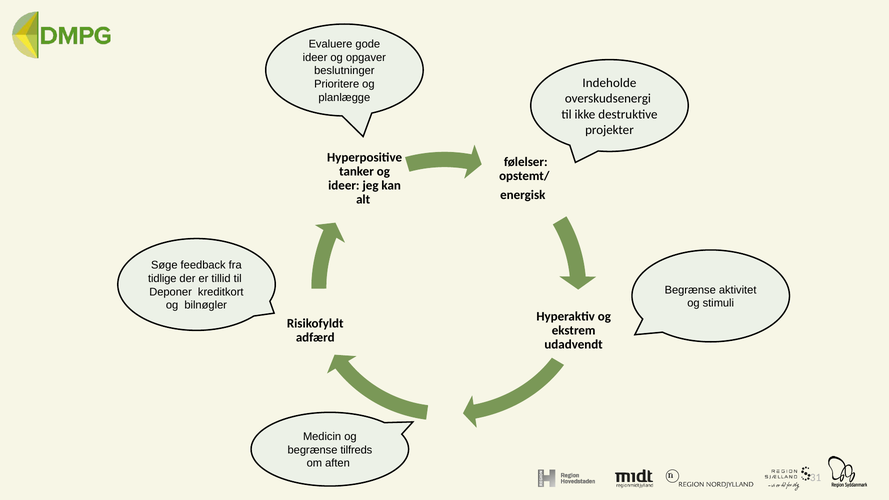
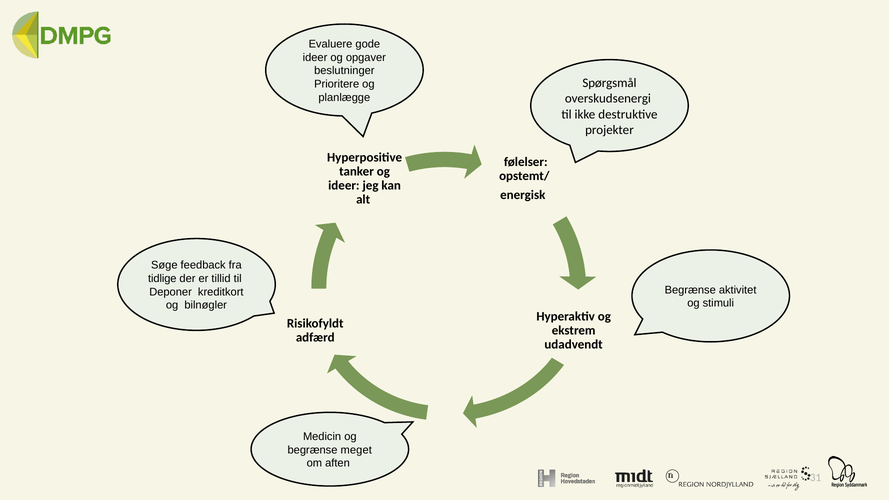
Indeholde: Indeholde -> Spørgsmål (609, 83)
tilfreds: tilfreds -> meget (356, 450)
